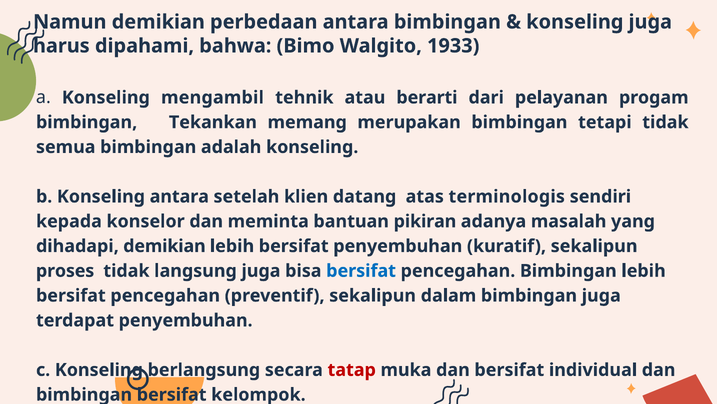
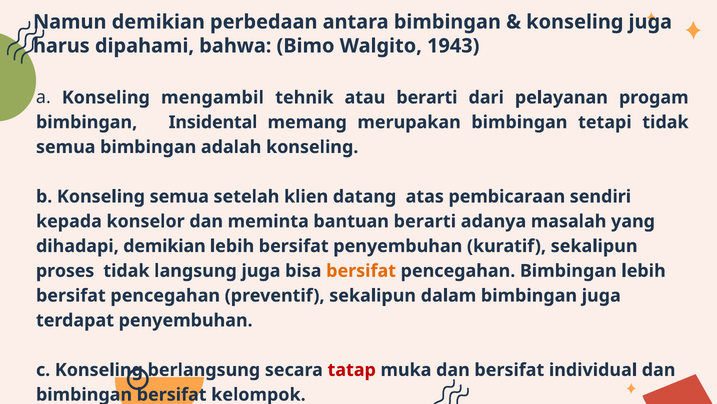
1933: 1933 -> 1943 (453, 46)
Tekankan: Tekankan -> Insidental (213, 122)
Konseling antara: antara -> semua (179, 196)
terminologis: terminologis -> pembicaraan (507, 196)
bantuan pikiran: pikiran -> berarti (425, 221)
bersifat colour: blue -> orange (361, 270)
